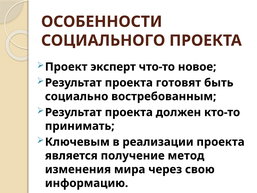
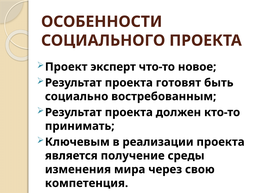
метод: метод -> среды (186, 156)
информацию: информацию -> компетенция (87, 183)
